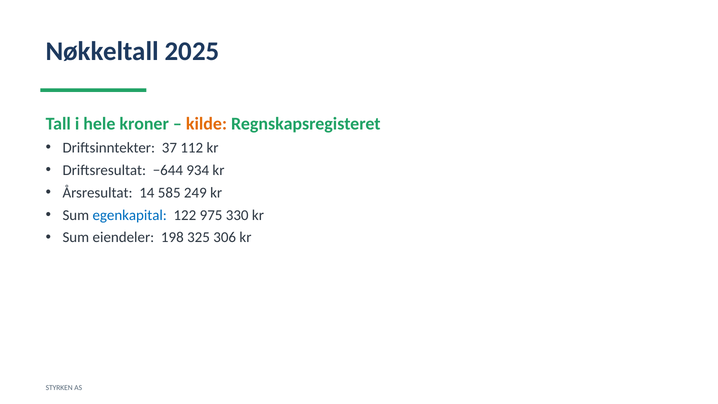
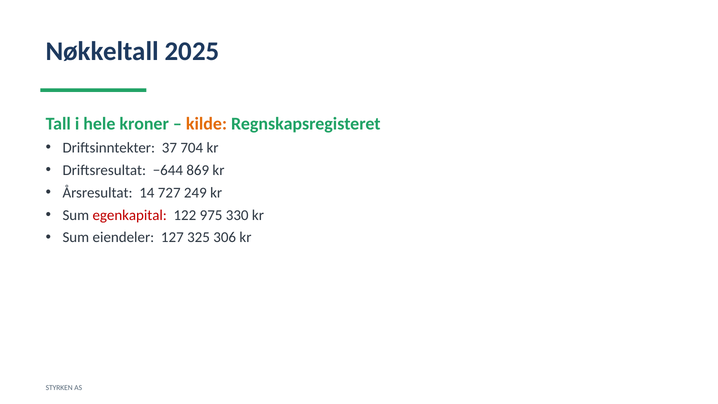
112: 112 -> 704 (192, 148)
934: 934 -> 869 (198, 170)
585: 585 -> 727 (169, 193)
egenkapital colour: blue -> red (130, 215)
198: 198 -> 127 (172, 237)
